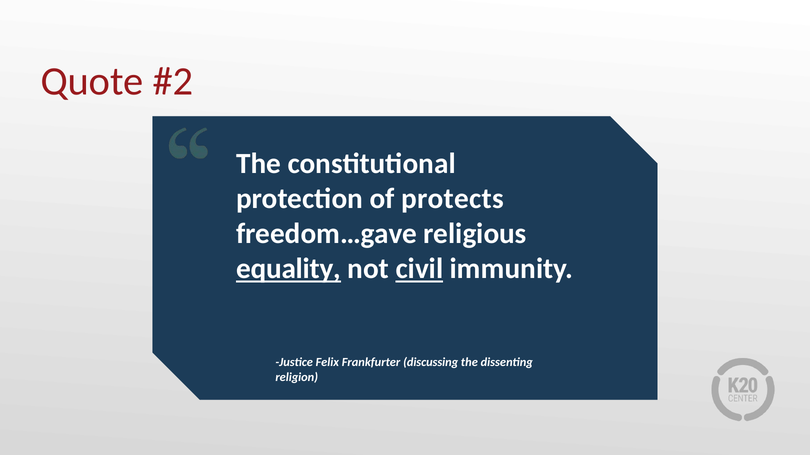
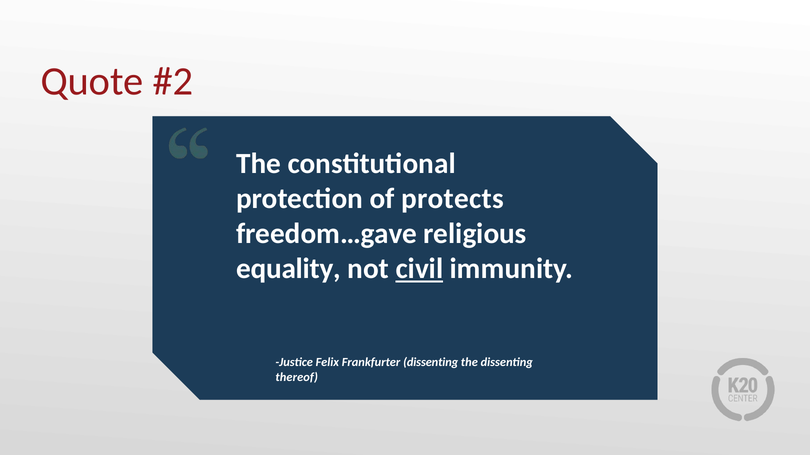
equality underline: present -> none (289, 269)
Frankfurter discussing: discussing -> dissenting (431, 363)
religion: religion -> thereof (297, 378)
